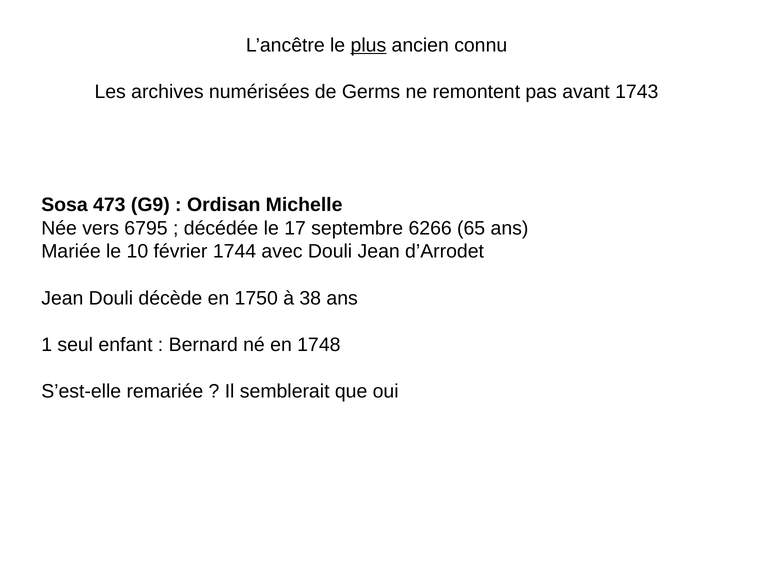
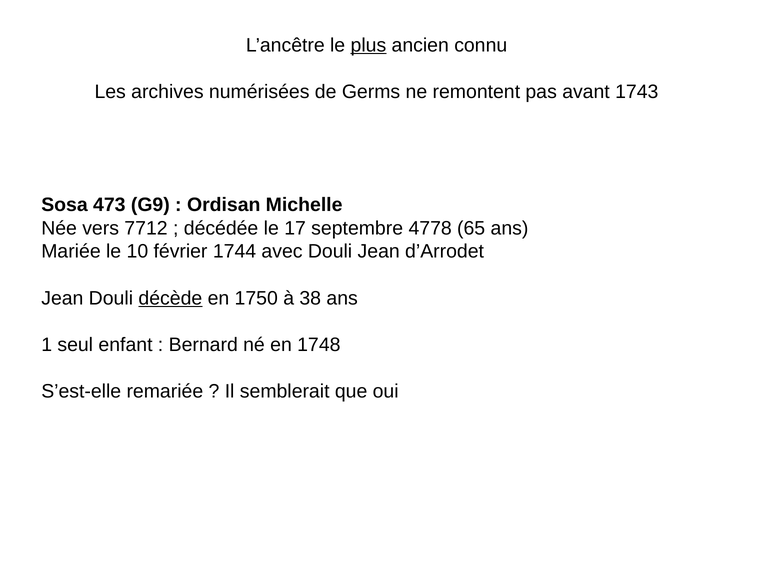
6795: 6795 -> 7712 (146, 228)
6266: 6266 -> 4778 (430, 228)
décède underline: none -> present (170, 298)
